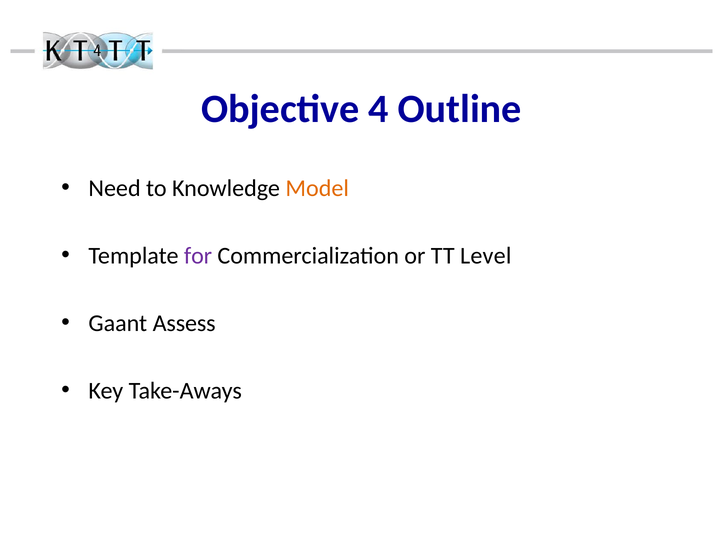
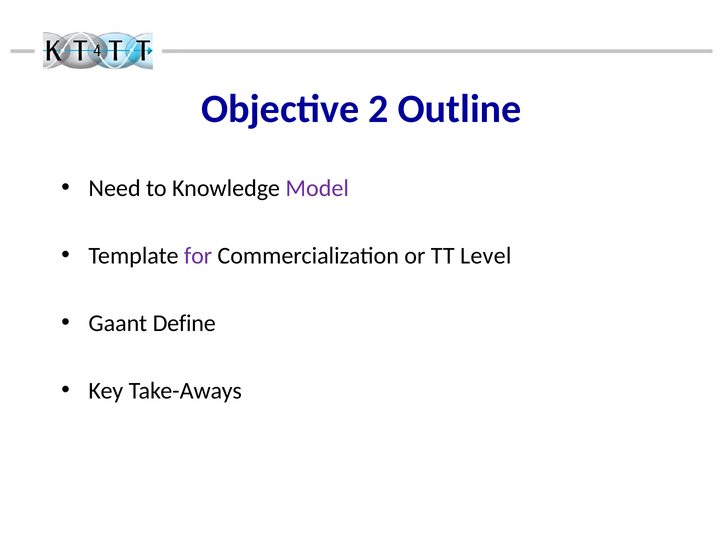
4: 4 -> 2 (378, 109)
Model colour: orange -> purple (317, 188)
Assess: Assess -> Define (184, 323)
